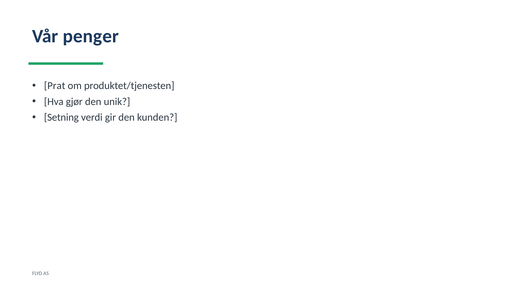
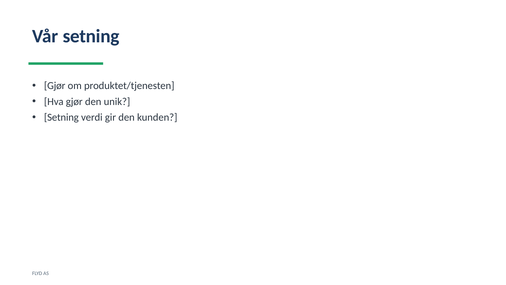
Vår penger: penger -> setning (91, 36)
Prat: Prat -> Gjør (55, 86)
